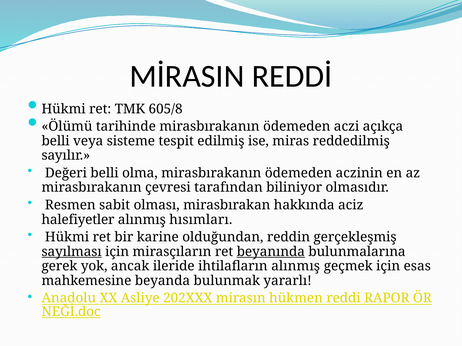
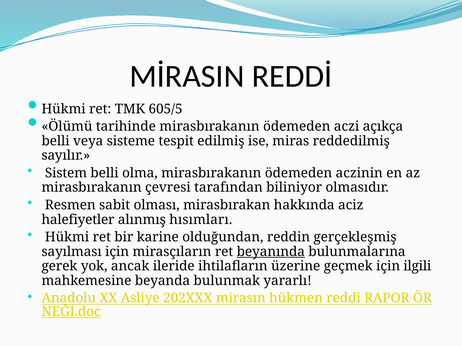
605/8: 605/8 -> 605/5 (166, 109)
Değeri: Değeri -> Sistem (66, 173)
sayılması underline: present -> none (72, 252)
ihtilafların alınmış: alınmış -> üzerine (296, 267)
esas: esas -> ilgili (417, 267)
